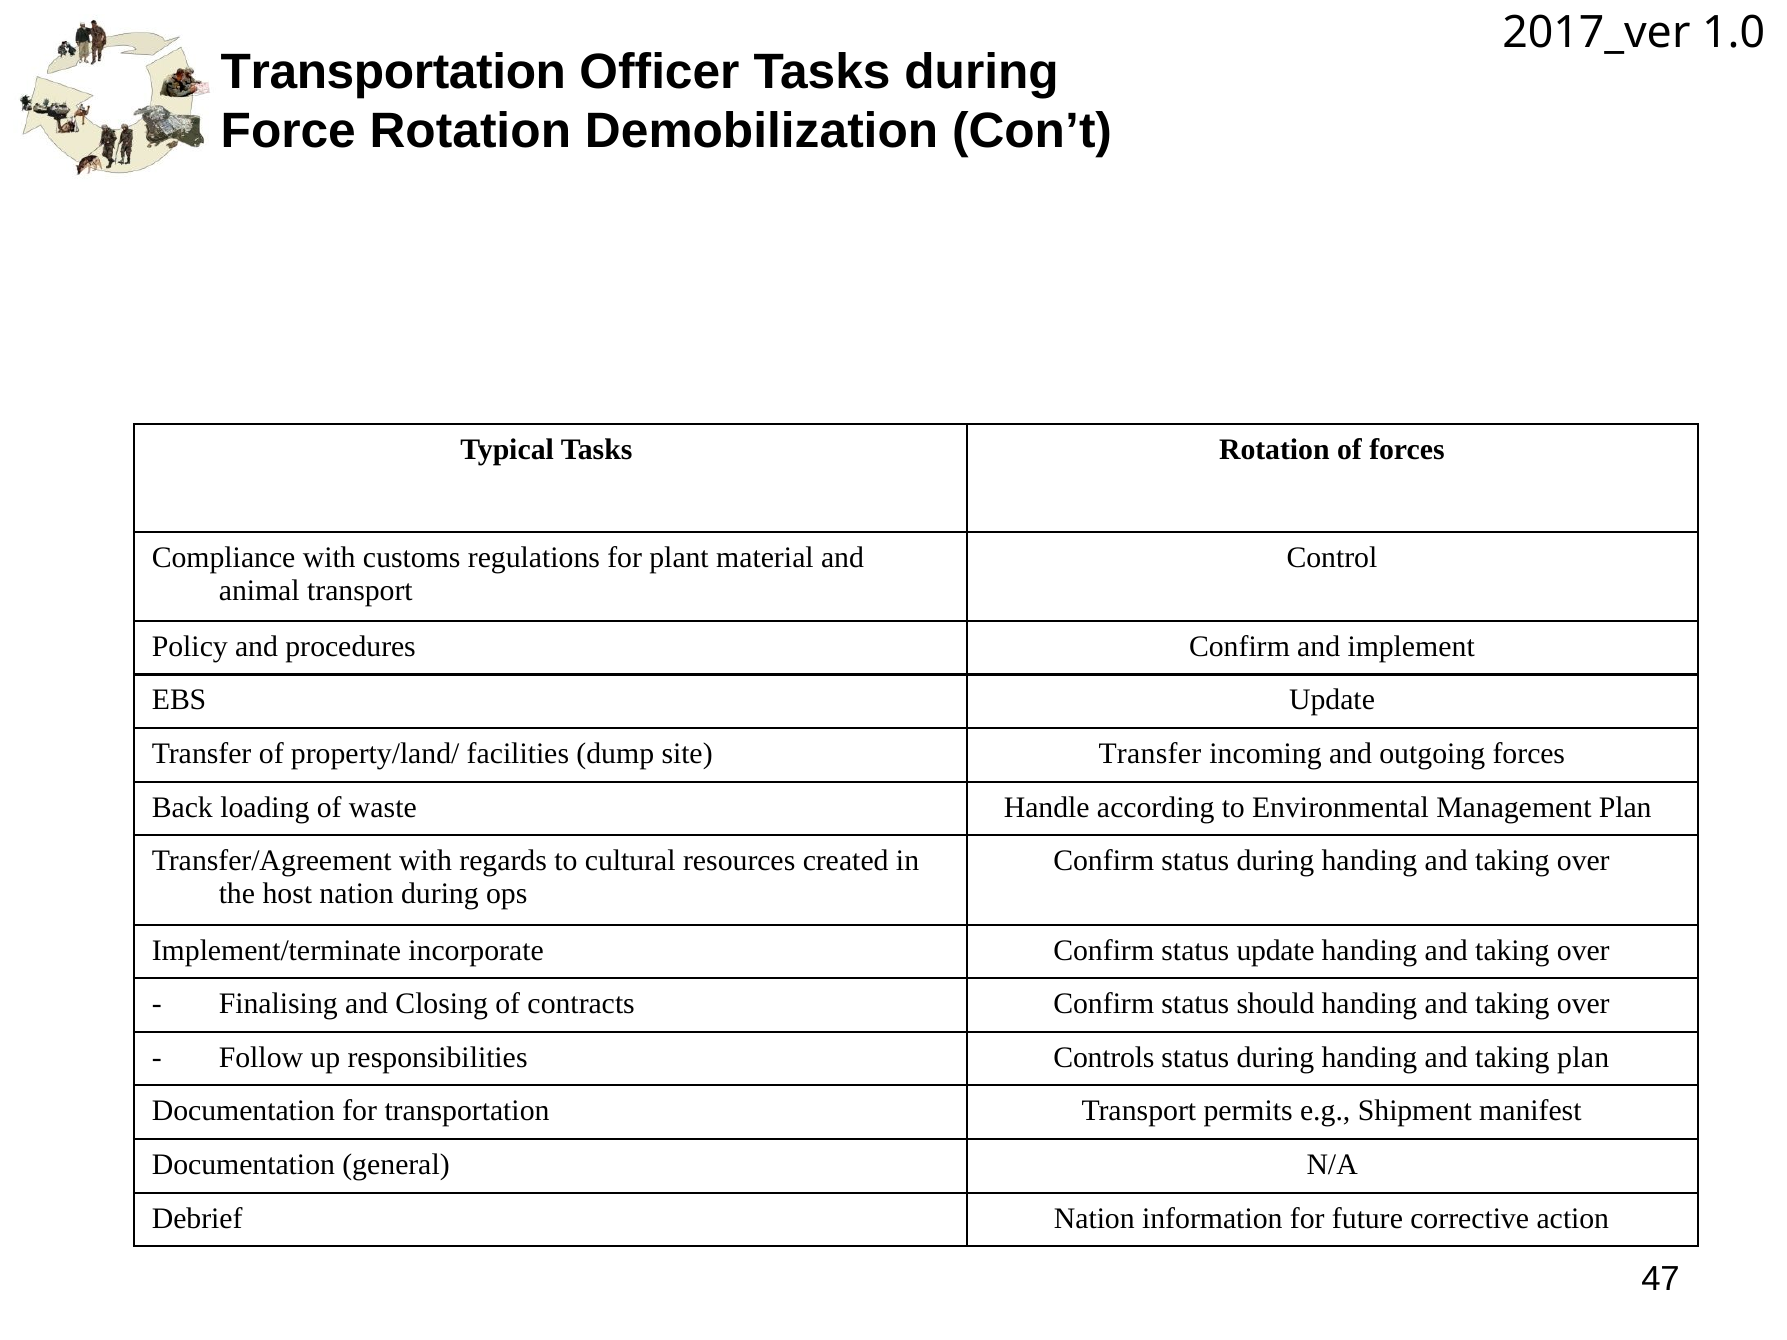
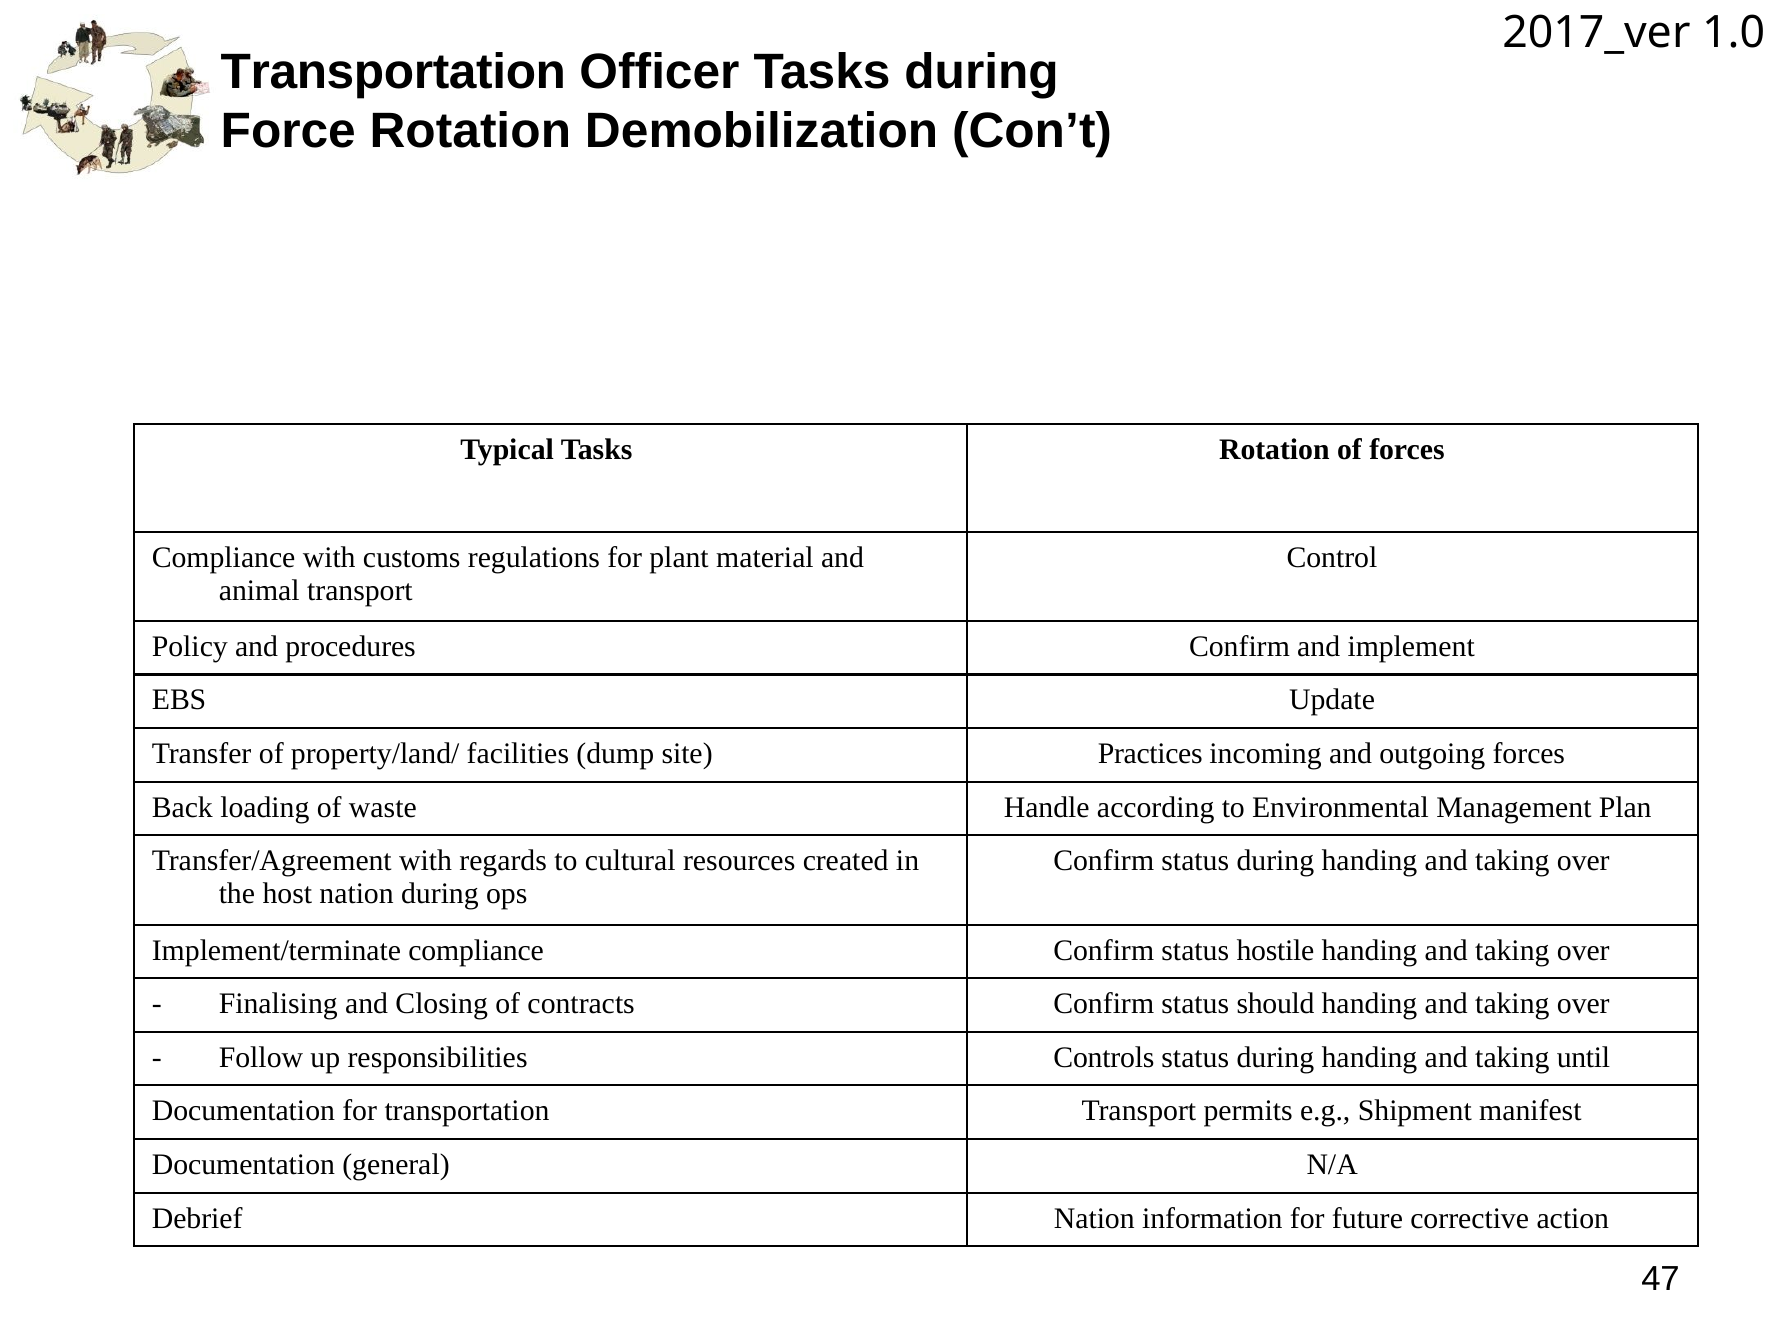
site Transfer: Transfer -> Practices (1150, 754)
Implement/terminate incorporate: incorporate -> compliance (476, 950)
status update: update -> hostile (1275, 950)
taking plan: plan -> until (1583, 1058)
